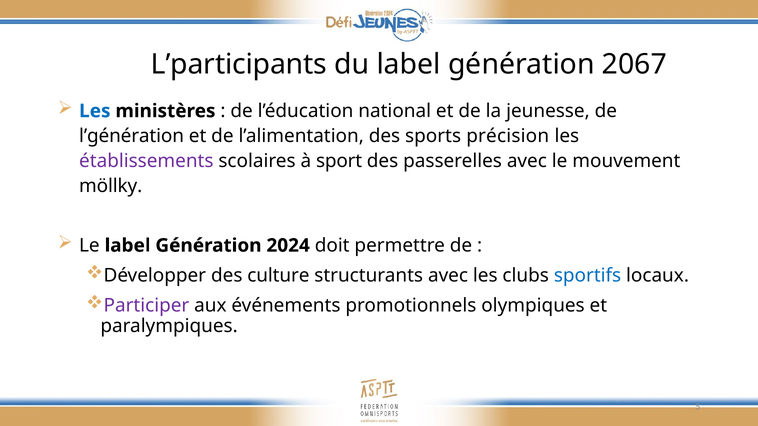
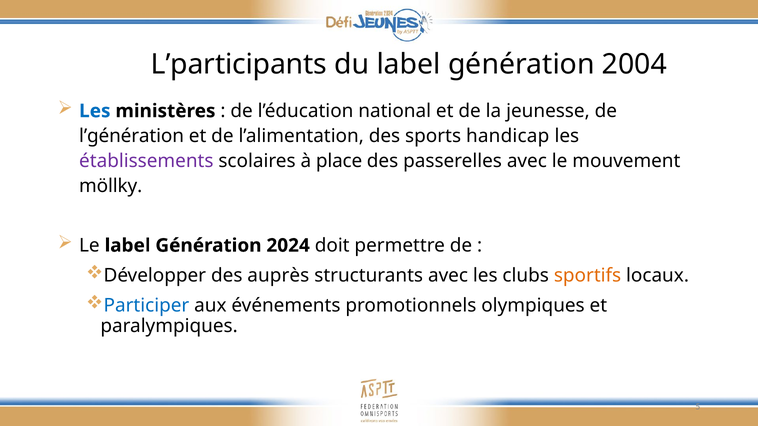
2067: 2067 -> 2004 (634, 64)
précision: précision -> handicap (508, 136)
sport: sport -> place (339, 161)
culture: culture -> auprès (278, 276)
sportifs colour: blue -> orange (588, 276)
Participer colour: purple -> blue (146, 306)
